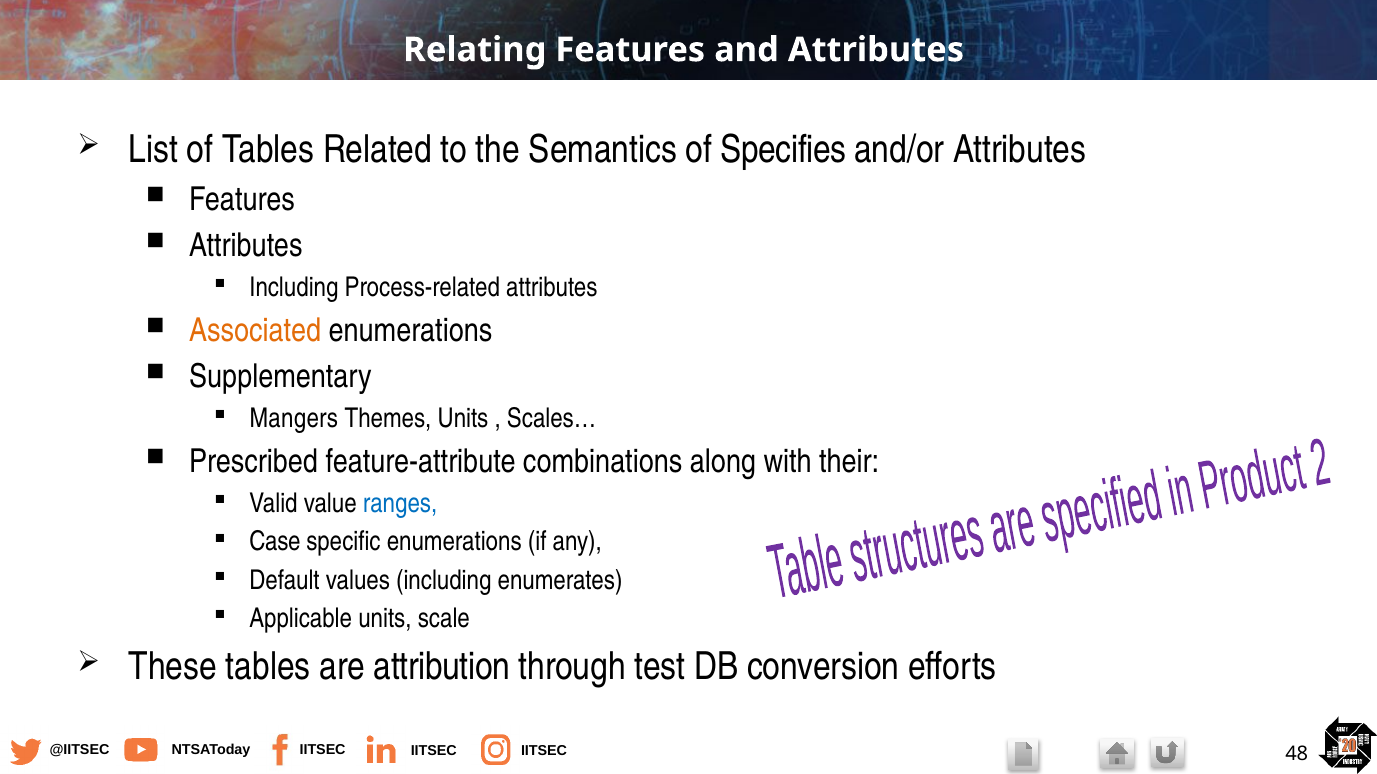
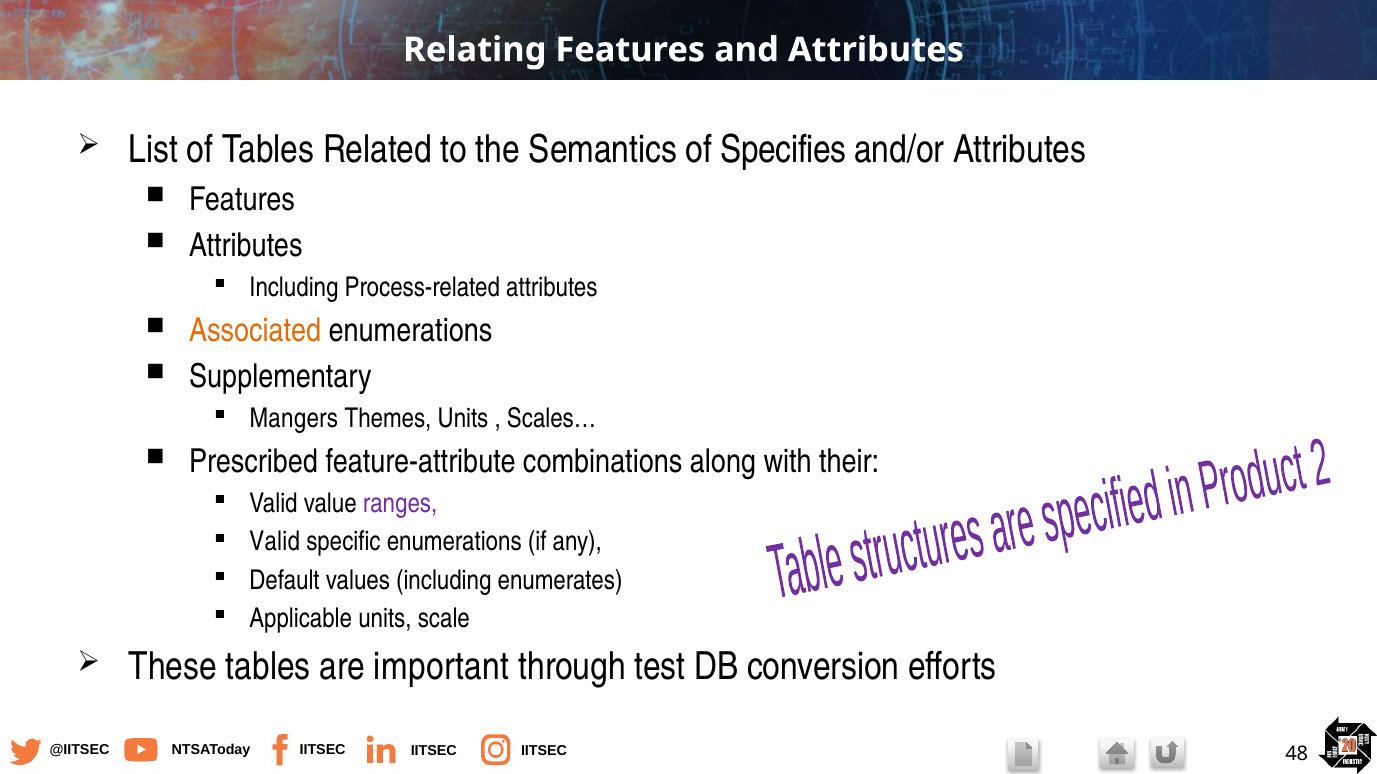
ranges colour: blue -> purple (400, 504)
Case: Case -> Valid (275, 542)
attribution: attribution -> important (442, 667)
